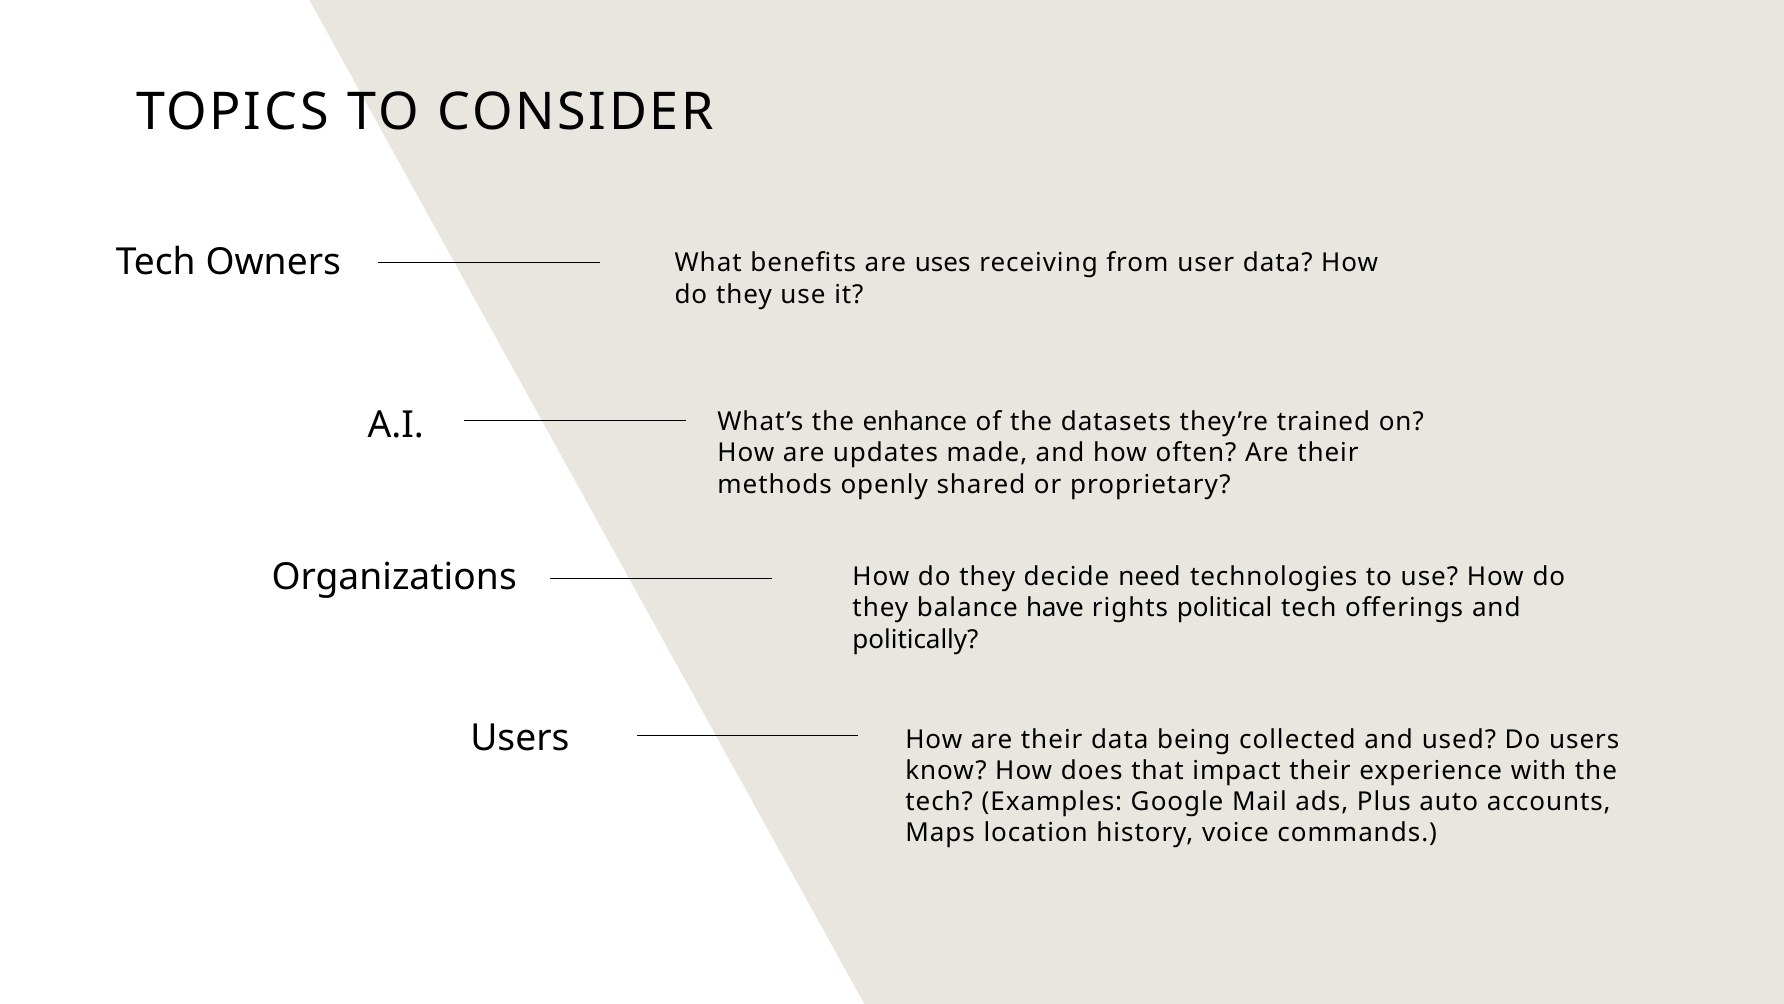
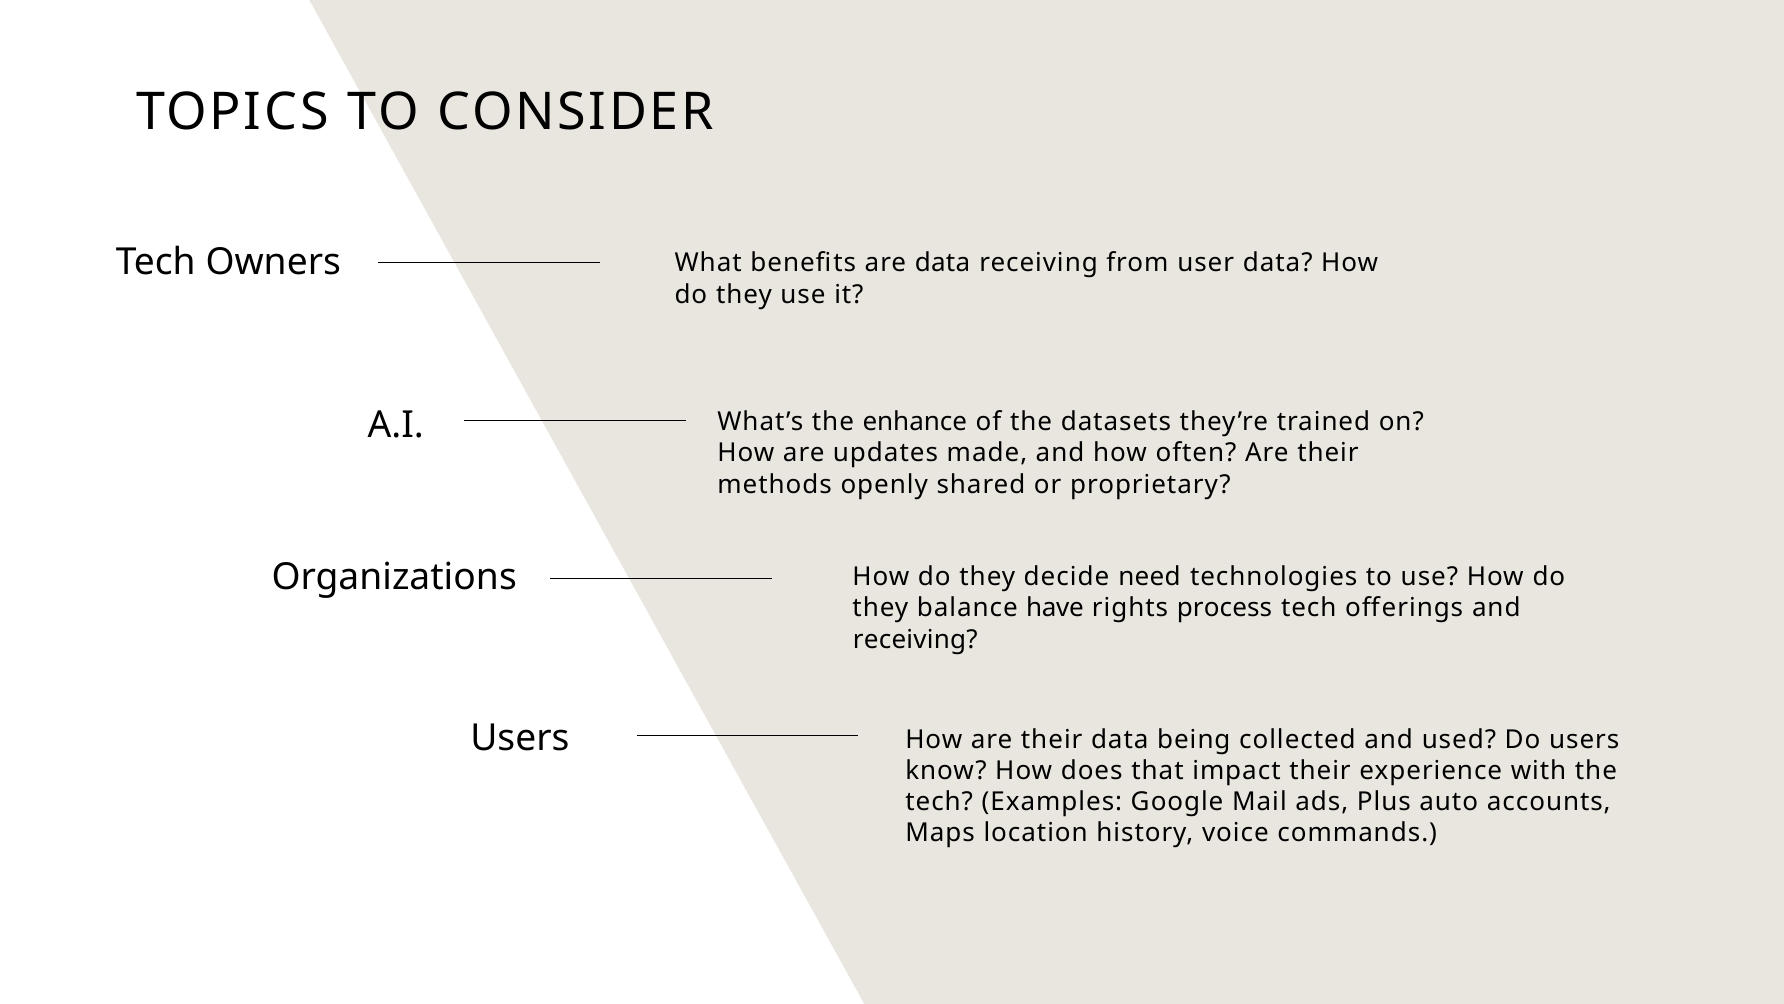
are uses: uses -> data (943, 263)
political: political -> process (1225, 608)
politically: politically -> receiving (915, 639)
